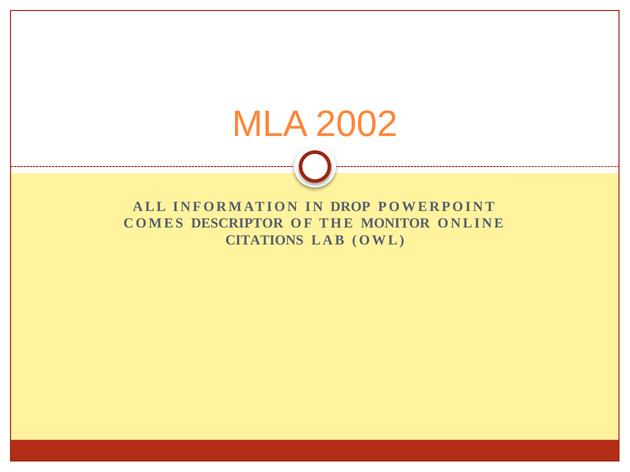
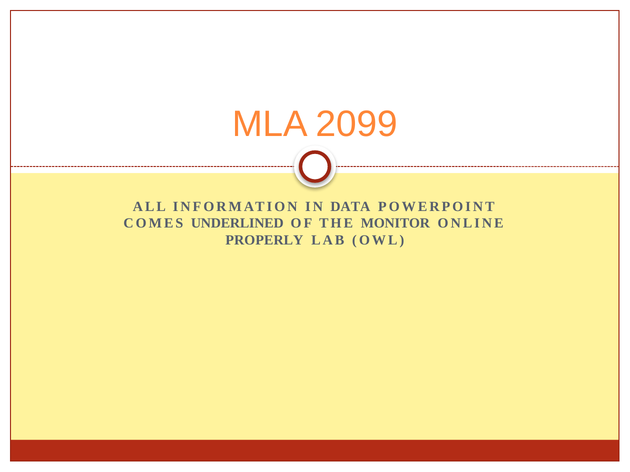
2002: 2002 -> 2099 (357, 124)
DROP: DROP -> DATA (350, 207)
DESCRIPTOR: DESCRIPTOR -> UNDERLINED (237, 224)
CITATIONS: CITATIONS -> PROPERLY (264, 240)
